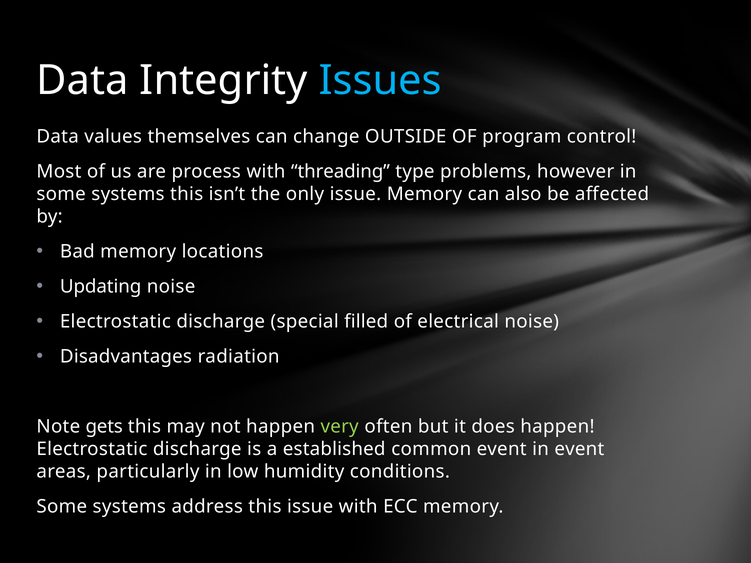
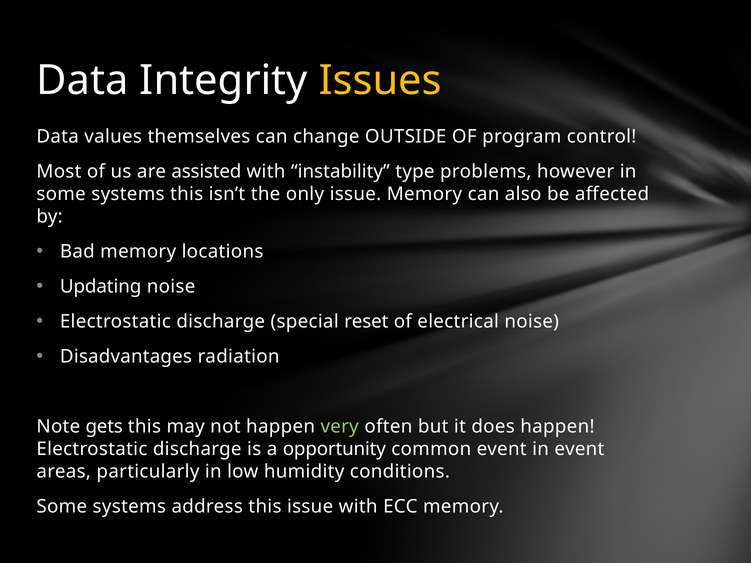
Issues colour: light blue -> yellow (380, 80)
process: process -> assisted (206, 172)
threading: threading -> instability (340, 172)
filled: filled -> reset (366, 322)
established: established -> opportunity (334, 449)
